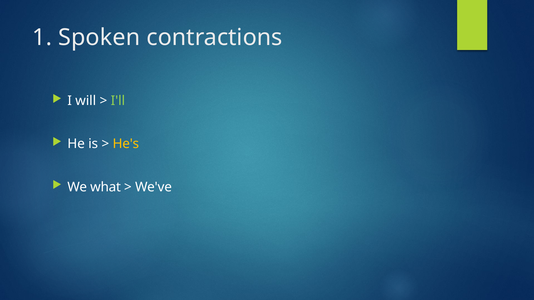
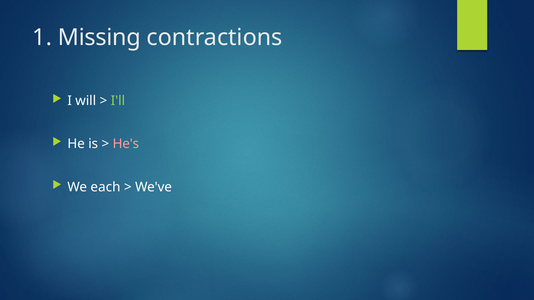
Spoken: Spoken -> Missing (99, 37)
He's colour: yellow -> pink (126, 144)
what: what -> each (105, 187)
